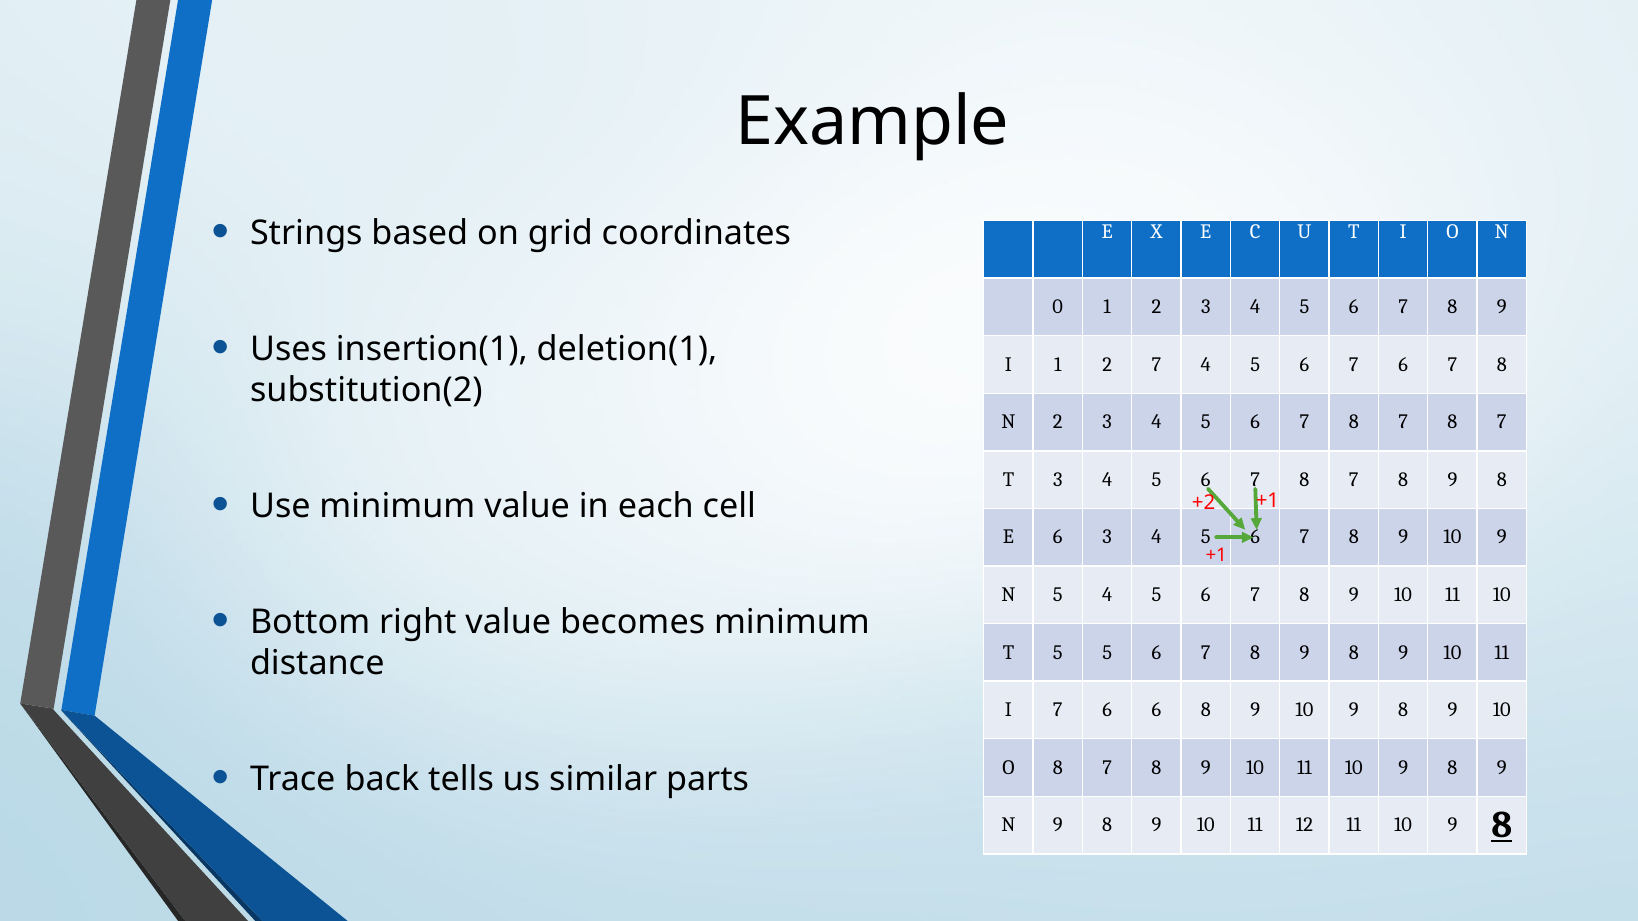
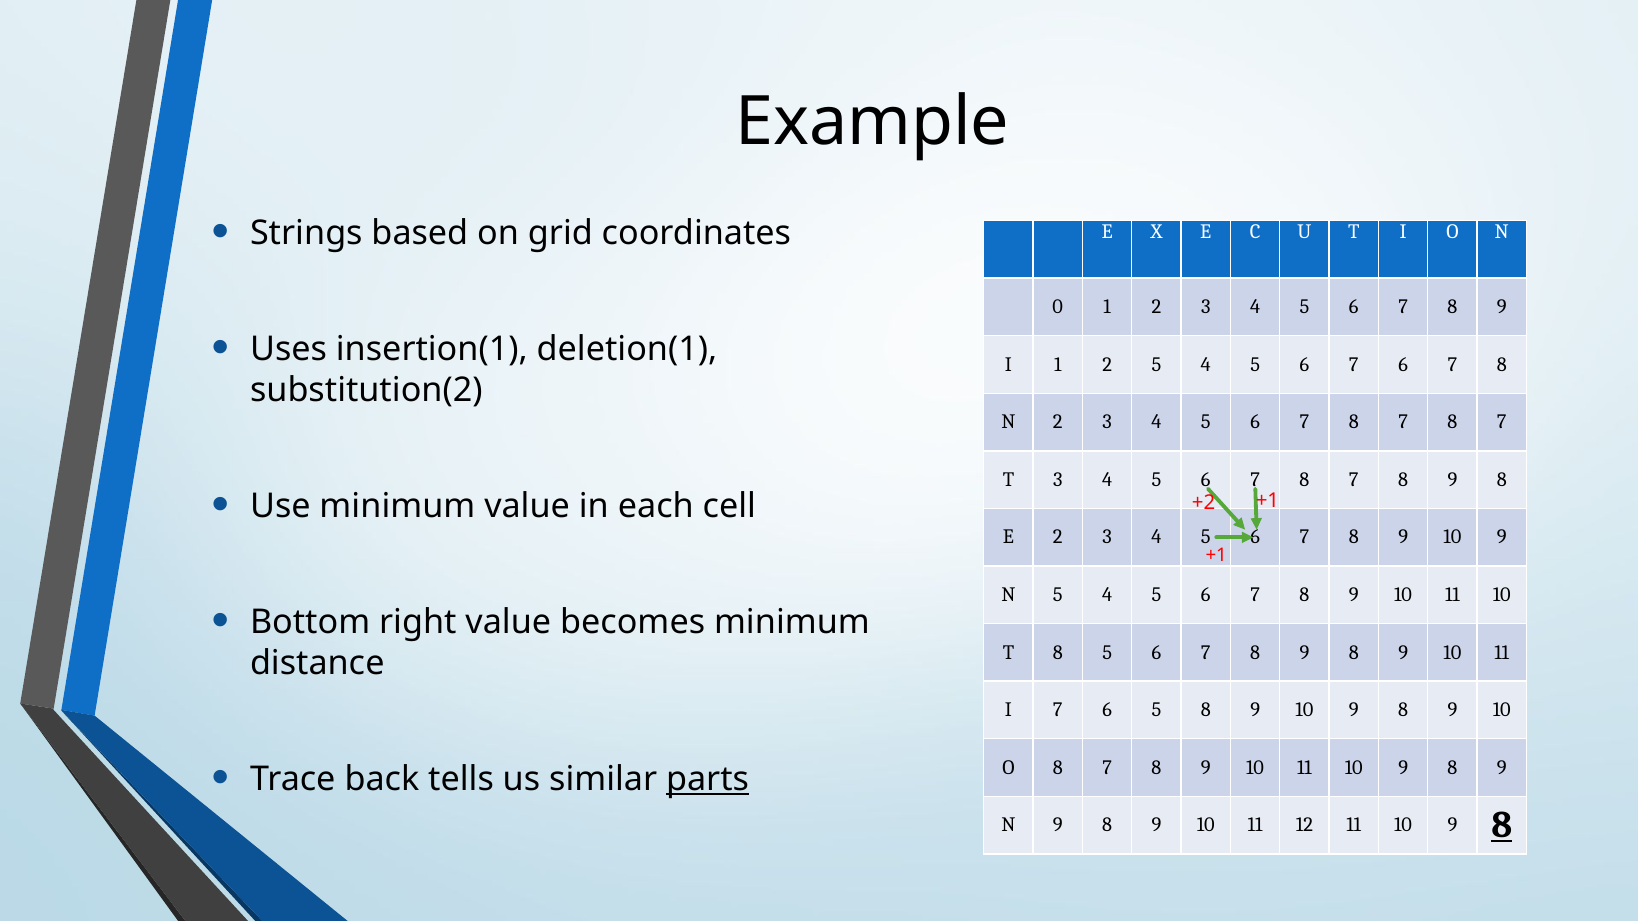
2 7: 7 -> 5 (1157, 365)
E 6: 6 -> 2 (1058, 537)
T 5: 5 -> 8 (1058, 653)
6 6: 6 -> 5 (1156, 710)
parts underline: none -> present (708, 780)
